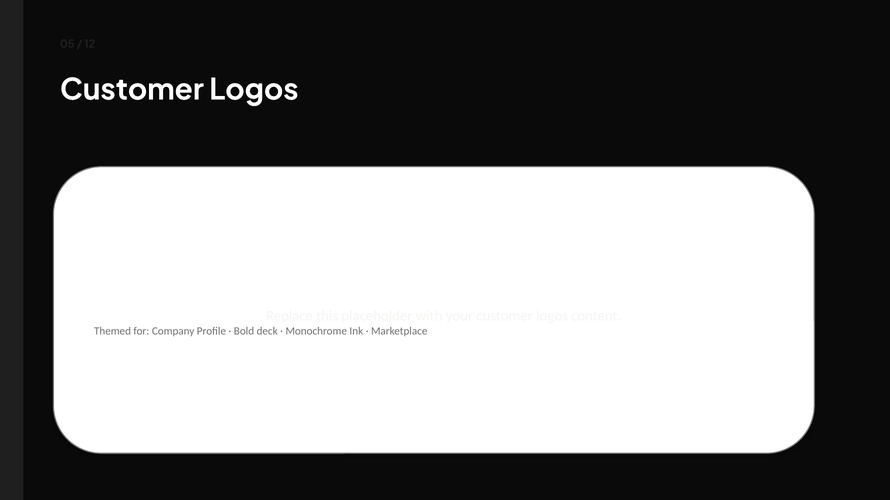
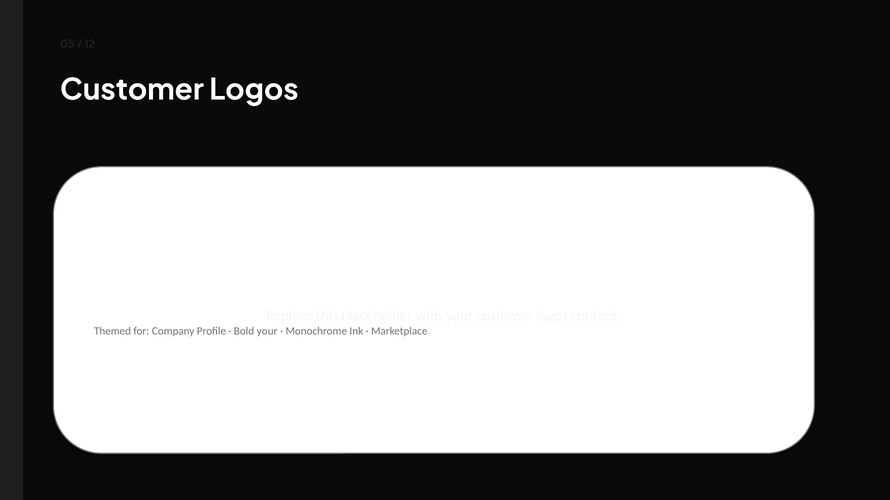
Bold deck: deck -> your (267, 332)
